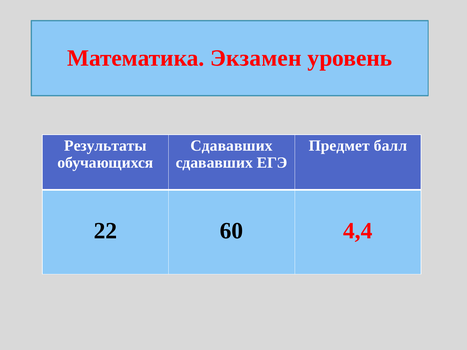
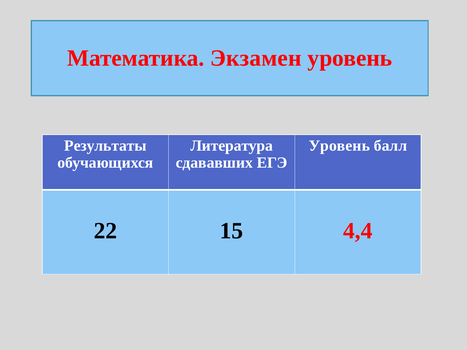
Сдававших: Сдававших -> Литература (232, 146)
Предмет: Предмет -> Уровень (339, 146)
60: 60 -> 15 (232, 231)
